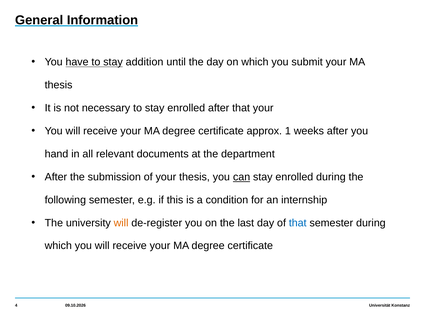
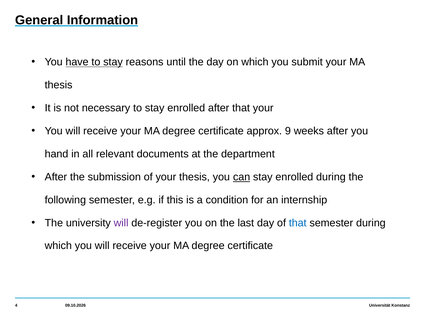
addition: addition -> reasons (145, 62)
1: 1 -> 9 (288, 131)
will colour: orange -> purple (121, 223)
